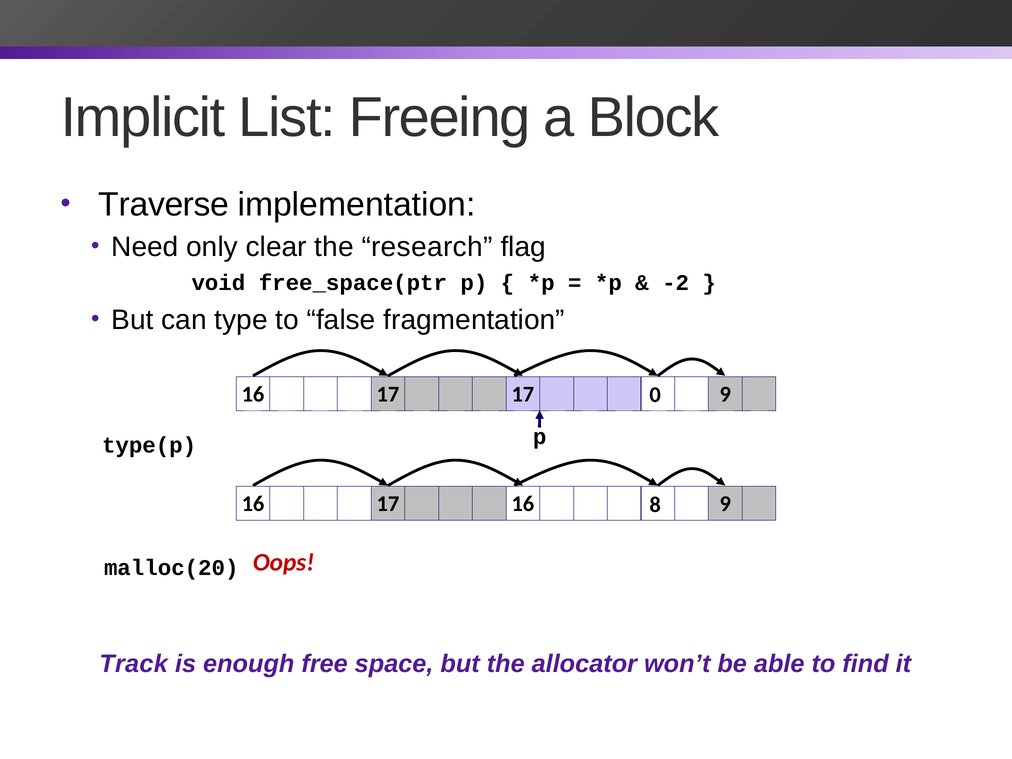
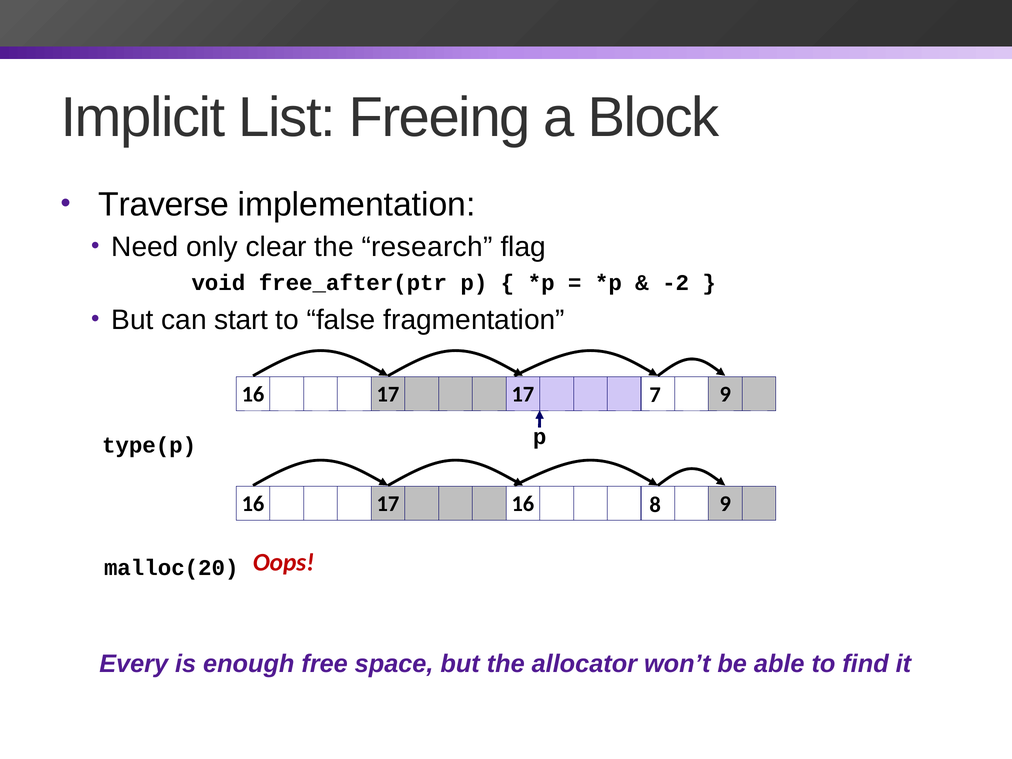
free_space(ptr: free_space(ptr -> free_after(ptr (353, 283)
type: type -> start (241, 320)
0: 0 -> 7 (655, 395)
Track: Track -> Every (134, 664)
